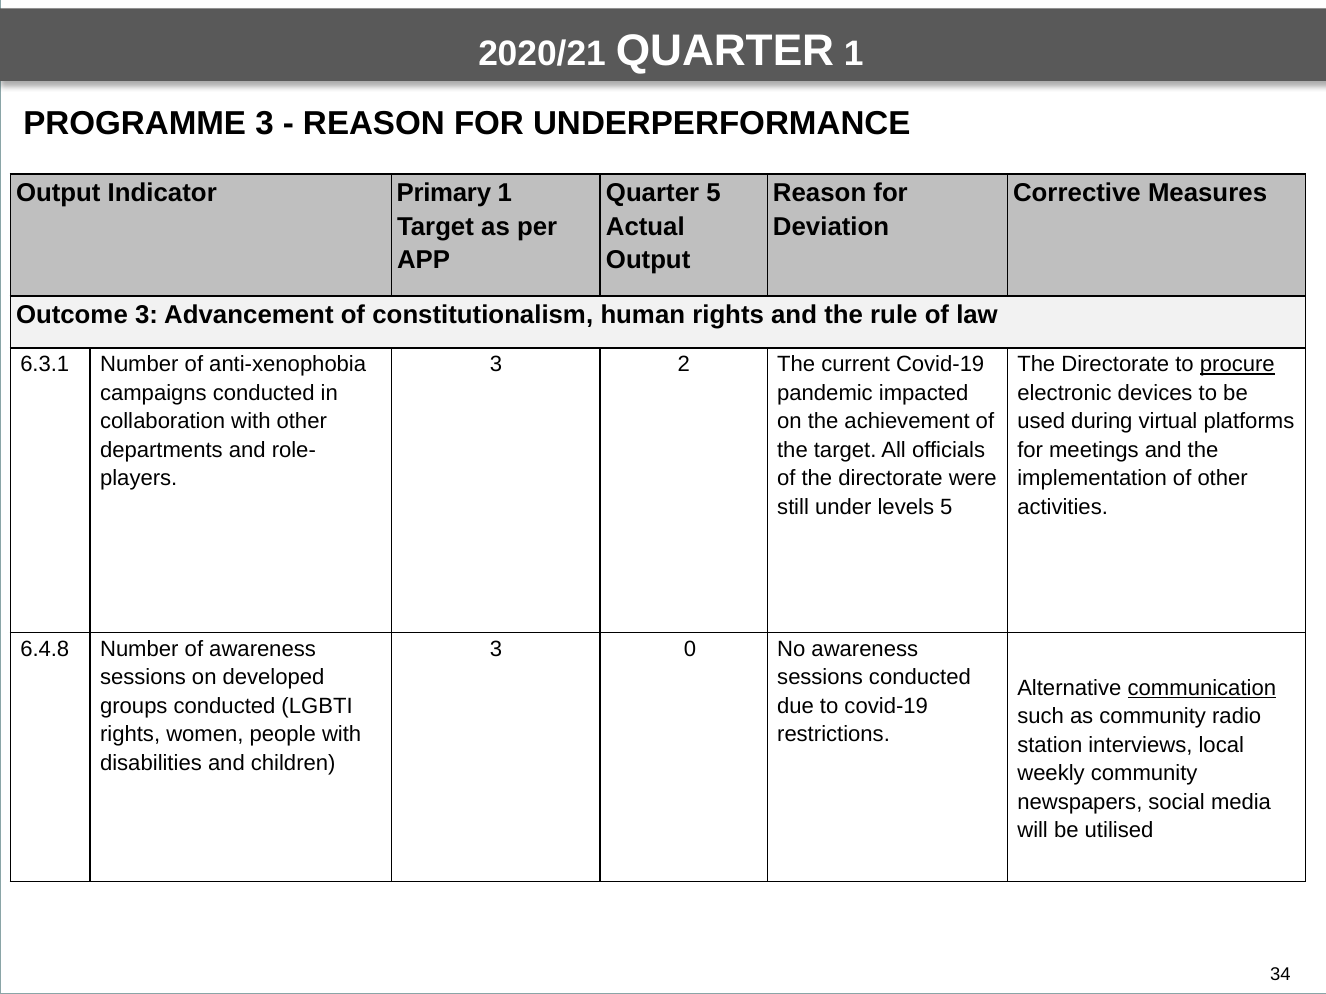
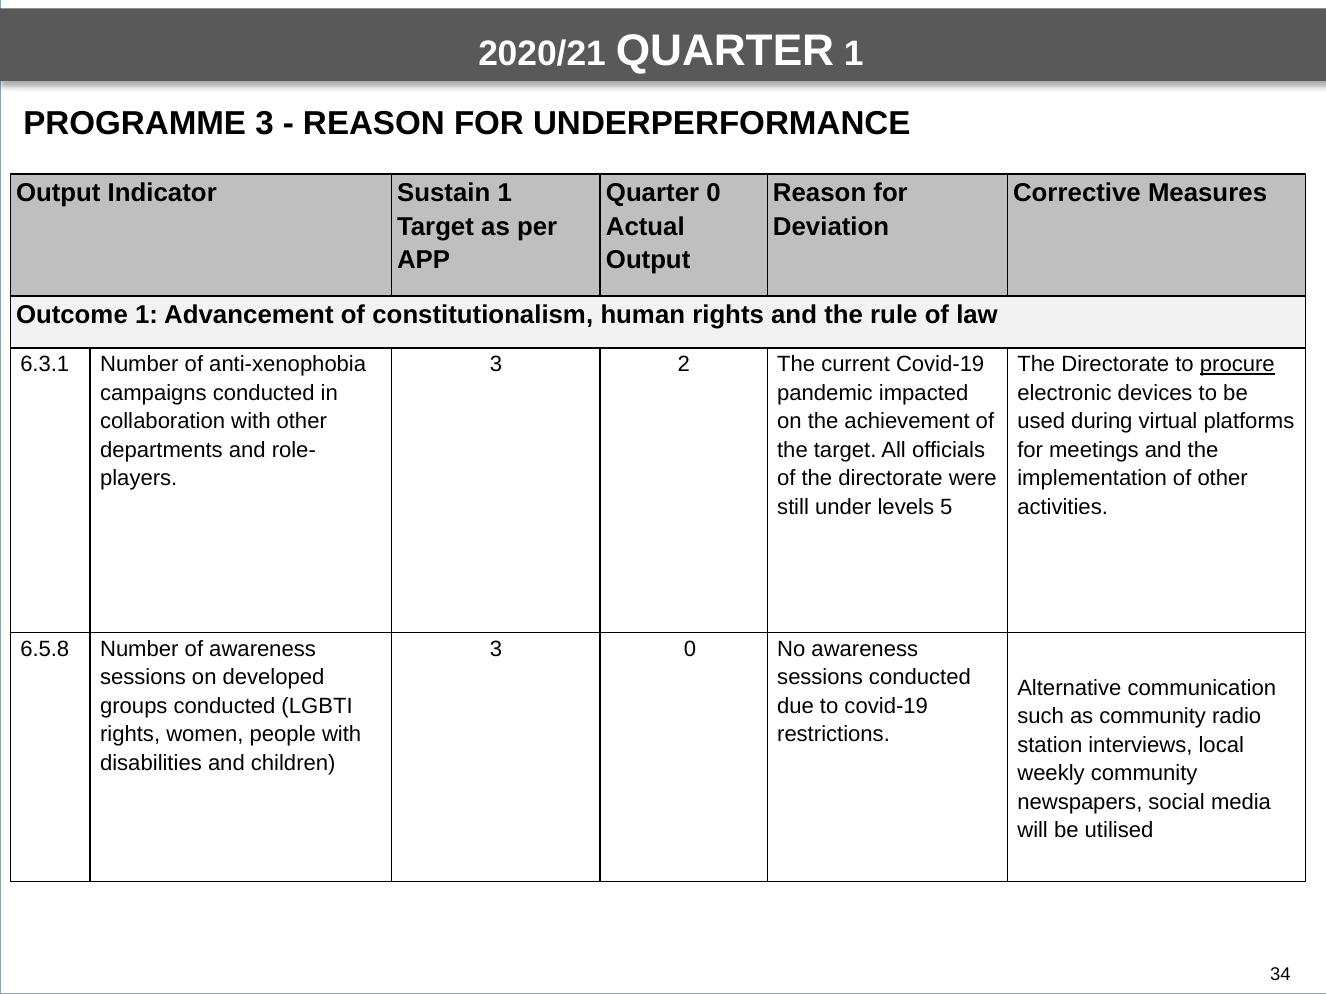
Primary: Primary -> Sustain (444, 193)
Quarter 5: 5 -> 0 (714, 193)
Outcome 3: 3 -> 1 (147, 315)
6.4.8: 6.4.8 -> 6.5.8 (45, 649)
communication underline: present -> none (1202, 688)
